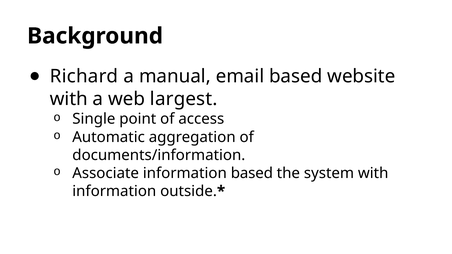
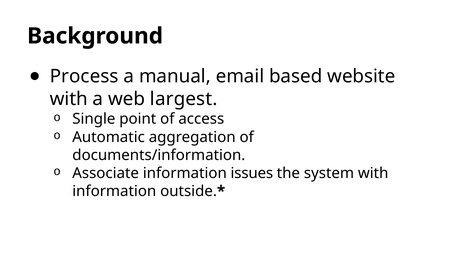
Richard: Richard -> Process (84, 76)
information based: based -> issues (252, 173)
